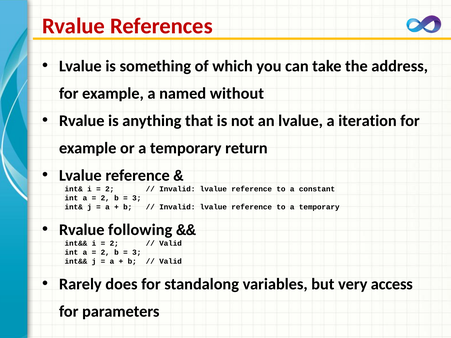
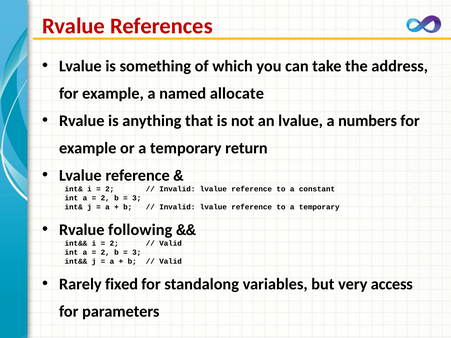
without: without -> allocate (237, 93)
iteration: iteration -> numbers (368, 121)
does: does -> fixed (122, 284)
